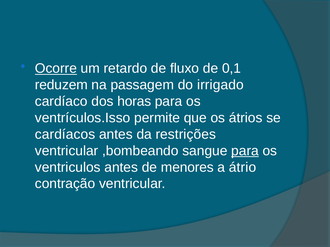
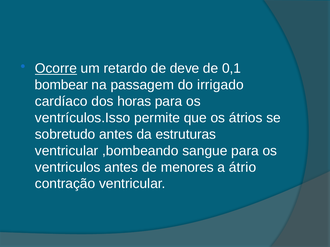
fluxo: fluxo -> deve (185, 69)
reduzem: reduzem -> bombear (61, 85)
cardíacos: cardíacos -> sobretudo (65, 135)
restrições: restrições -> estruturas (186, 135)
para underline: present -> none (245, 151)
